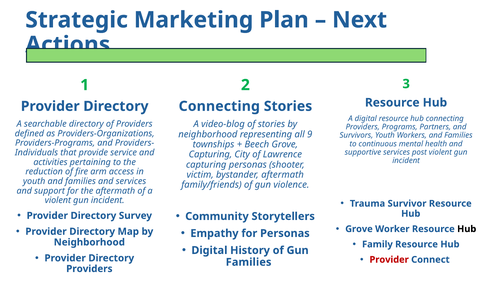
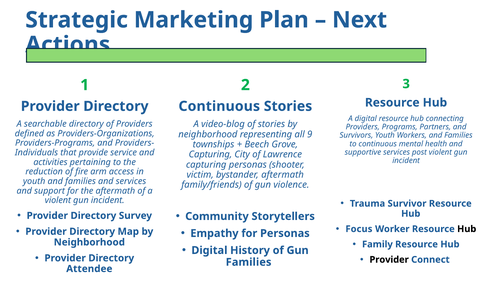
Connecting: Connecting -> Continuous (219, 106)
Grove: Grove -> Focus (359, 229)
Provider colour: red -> black (389, 259)
Providers: Providers -> Attendee (89, 268)
